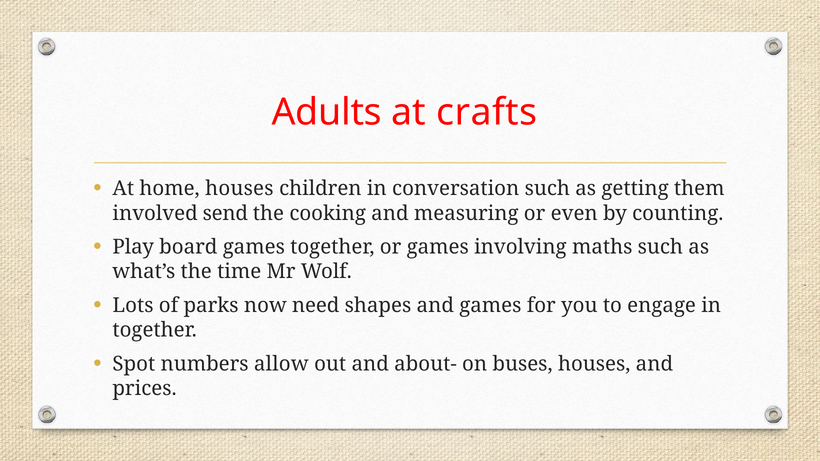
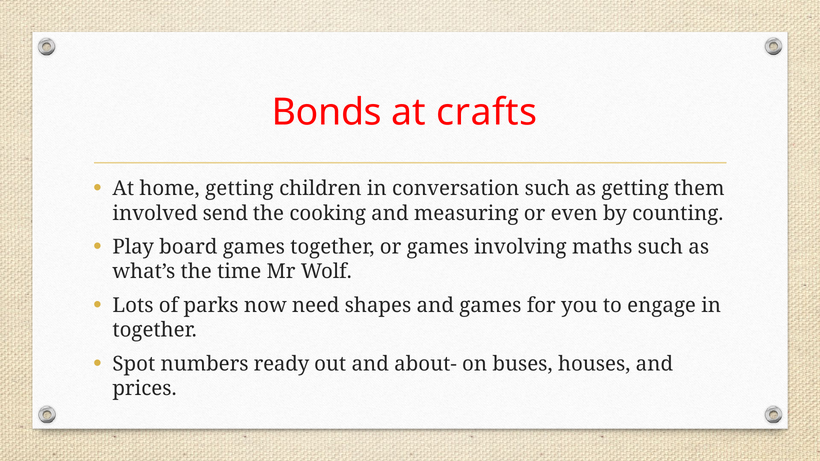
Adults: Adults -> Bonds (327, 113)
home houses: houses -> getting (239, 189)
allow: allow -> ready (281, 364)
